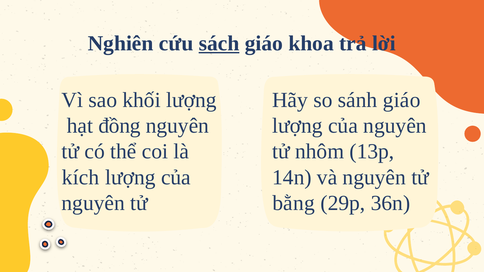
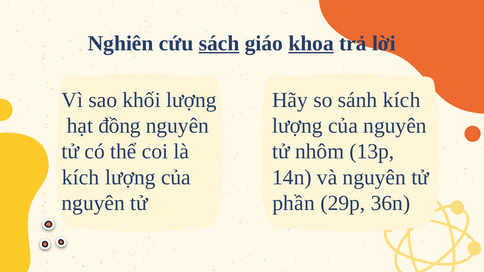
khoa underline: none -> present (311, 43)
sánh giáo: giáo -> kích (402, 100)
bằng: bằng -> phần (294, 203)
